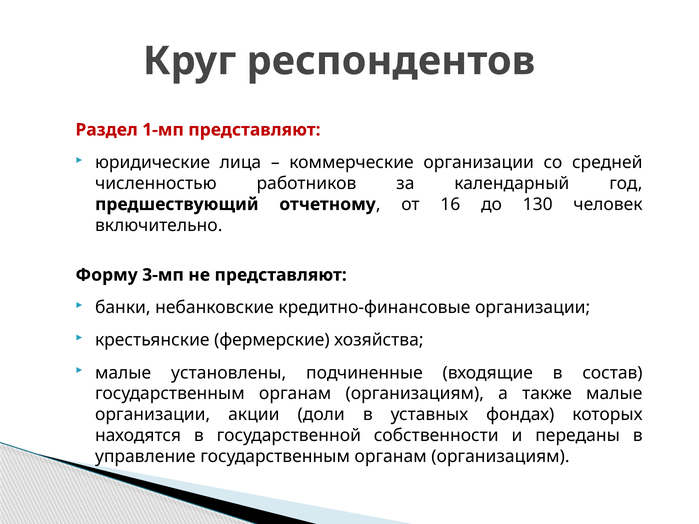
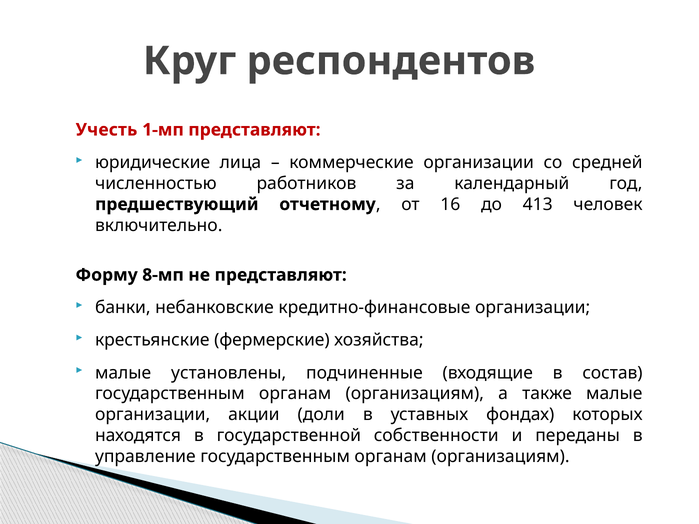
Раздел: Раздел -> Учесть (107, 130)
130: 130 -> 413 (538, 204)
3-мп: 3-мп -> 8-мп (163, 275)
